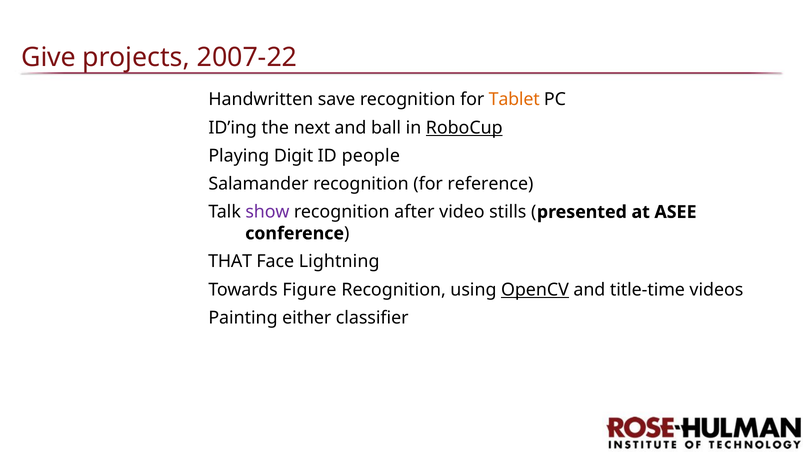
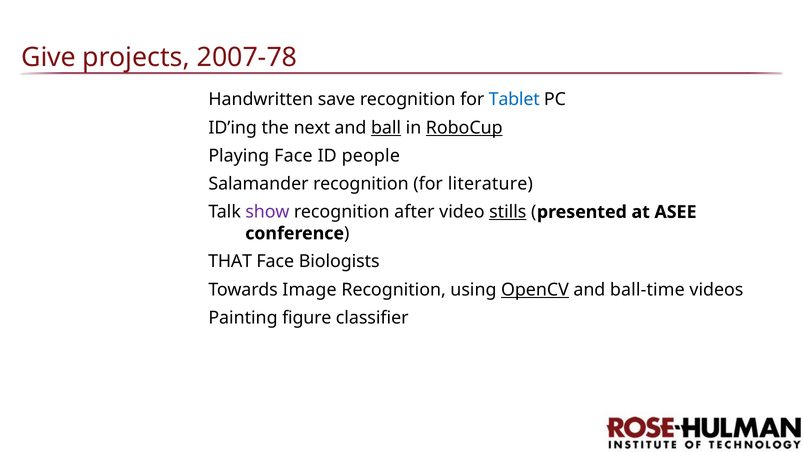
2007-22: 2007-22 -> 2007-78 (247, 57)
Tablet colour: orange -> blue (514, 99)
ball underline: none -> present (386, 128)
Playing Digit: Digit -> Face (293, 156)
reference: reference -> literature (490, 184)
stills underline: none -> present (508, 212)
Lightning: Lightning -> Biologists (339, 261)
Figure: Figure -> Image (309, 289)
title-time: title-time -> ball-time (647, 289)
either: either -> figure (307, 318)
